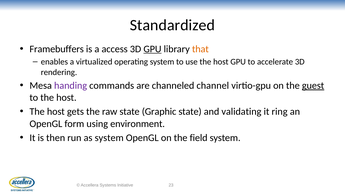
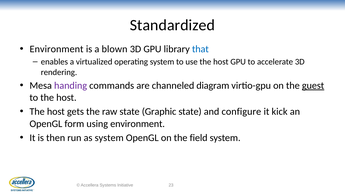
Framebuffers: Framebuffers -> Environment (57, 49)
access: access -> blown (115, 49)
GPU underline: present -> none (152, 49)
that colour: orange -> blue (200, 49)
channel: channel -> diagram (213, 86)
validating: validating -> configure (241, 112)
ring: ring -> kick (280, 112)
